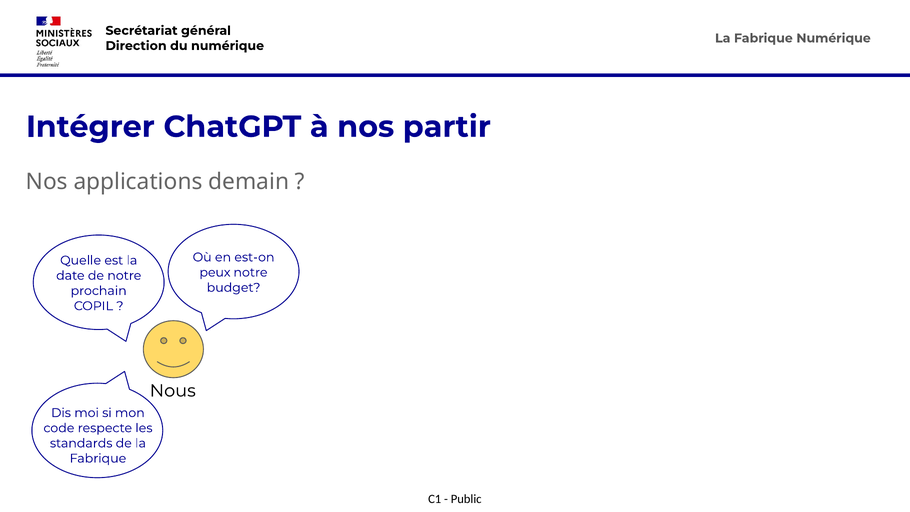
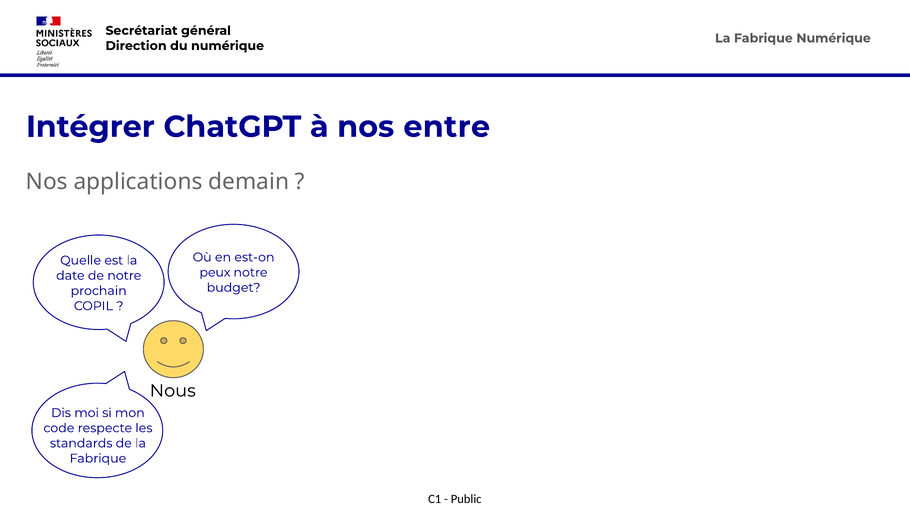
partir: partir -> entre (447, 127)
